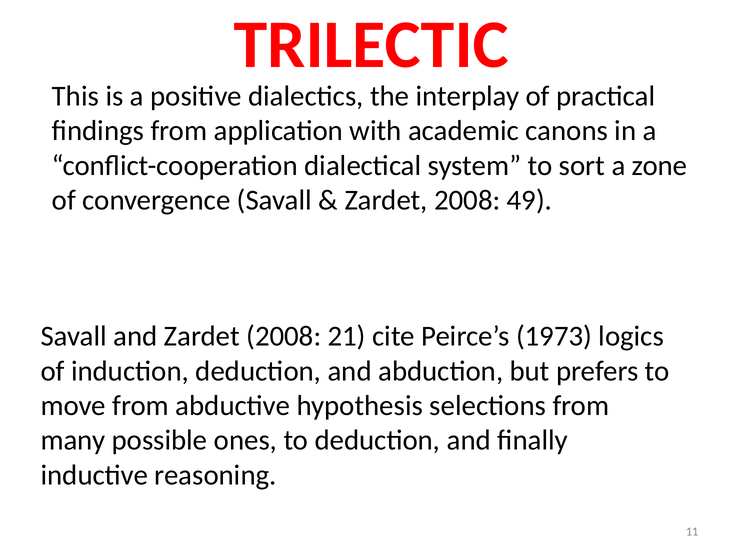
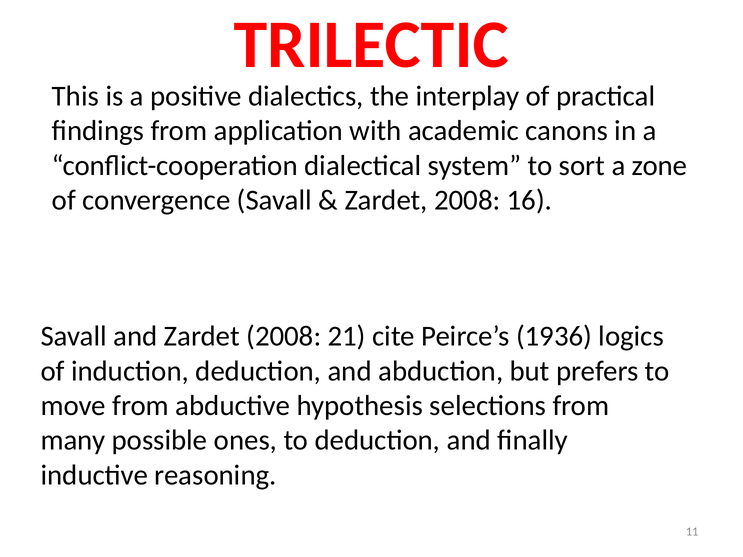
49: 49 -> 16 (529, 200)
1973: 1973 -> 1936 (554, 337)
